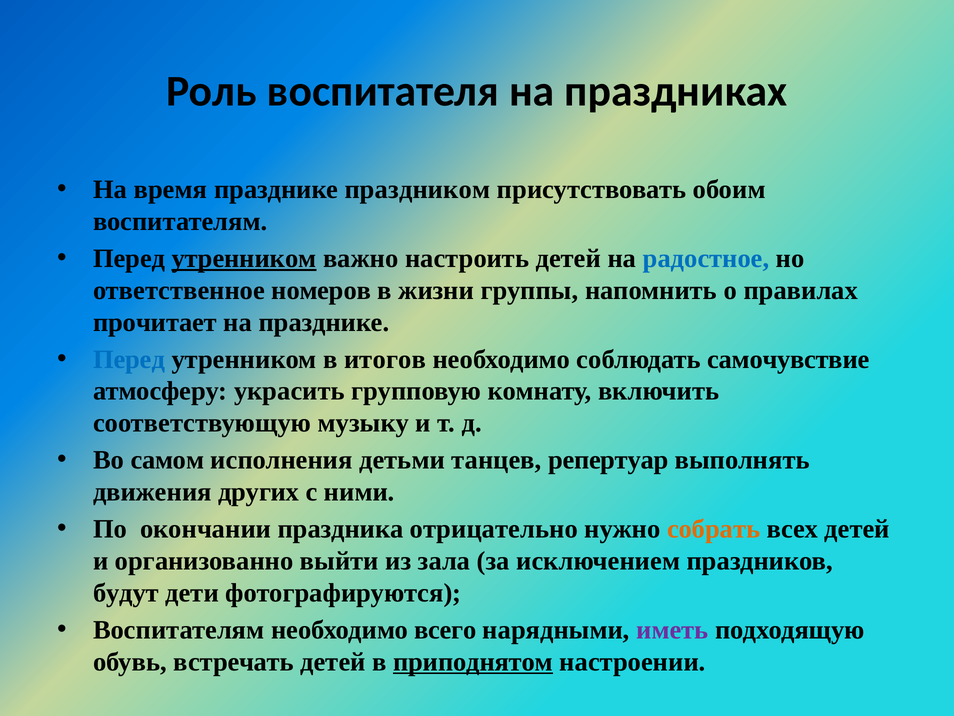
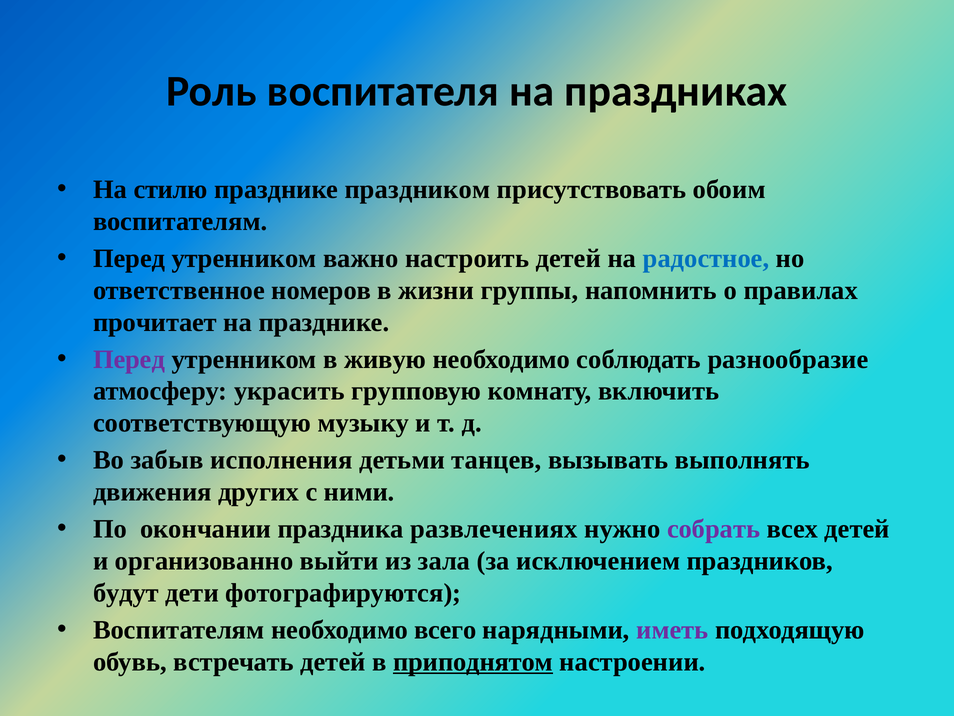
время: время -> стилю (171, 189)
утренником underline: present -> none (244, 258)
Перед colour: blue -> purple (129, 359)
итогов: итогов -> живую (385, 359)
самочувствие: самочувствие -> разнообразие (788, 359)
самом: самом -> забыв (167, 460)
репертуар: репертуар -> вызывать (608, 460)
отрицательно: отрицательно -> развлечениях (494, 529)
собрать colour: orange -> purple (714, 529)
